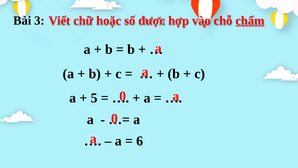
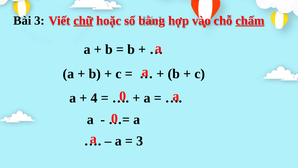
chữ underline: none -> present (83, 21)
được: được -> bằng (152, 21)
5: 5 -> 4 (94, 98)
6: 6 -> 3 (140, 141)
